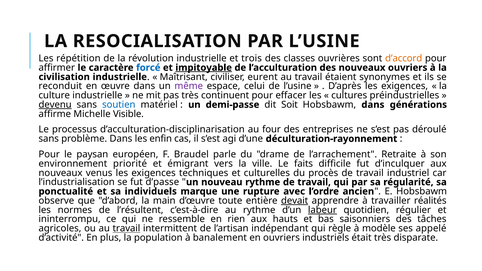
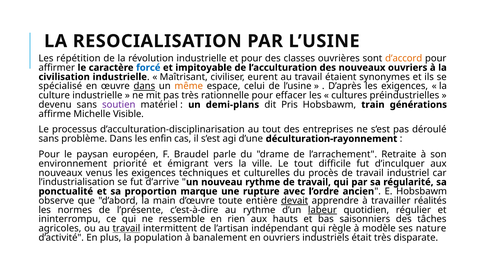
et trois: trois -> pour (252, 58)
impitoyable underline: present -> none (204, 68)
reconduit: reconduit -> spécialisé (60, 86)
dans underline: none -> present (144, 86)
même colour: purple -> orange (189, 86)
continuent: continuent -> rationnelle (225, 95)
devenu underline: present -> none (55, 105)
soutien colour: blue -> purple (119, 105)
demi-passe: demi-passe -> demi-plans (232, 105)
Soit: Soit -> Pris (290, 105)
Hobsbawm dans: dans -> train (373, 105)
au four: four -> tout (271, 130)
Le faits: faits -> tout (304, 164)
d’passe: d’passe -> d’arrive (162, 182)
individuels: individuels -> proportion (151, 191)
l’résultent: l’résultent -> l’présente (140, 210)
appelé: appelé -> nature (431, 229)
